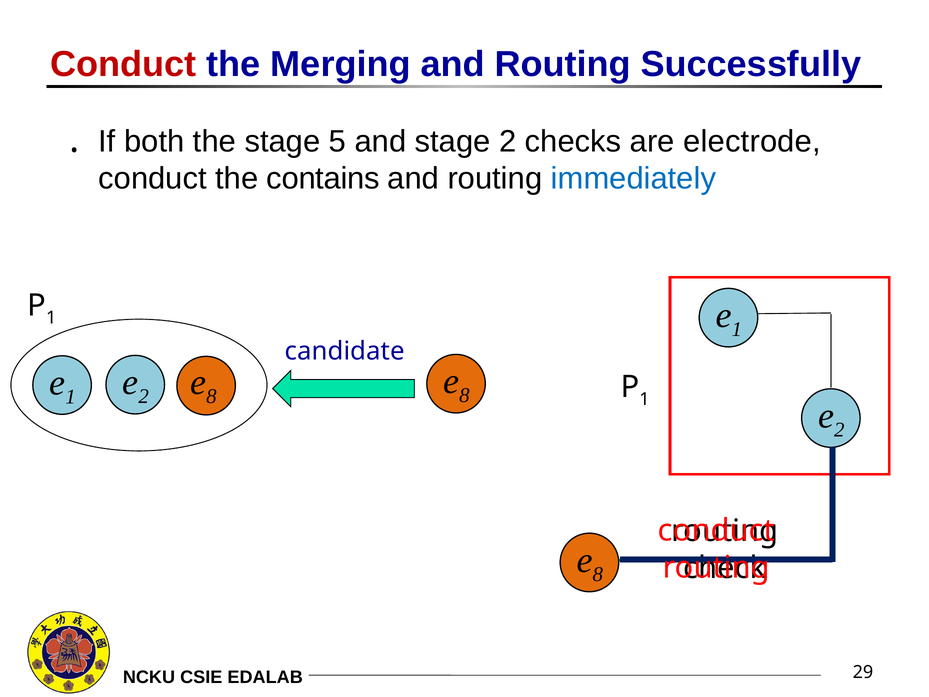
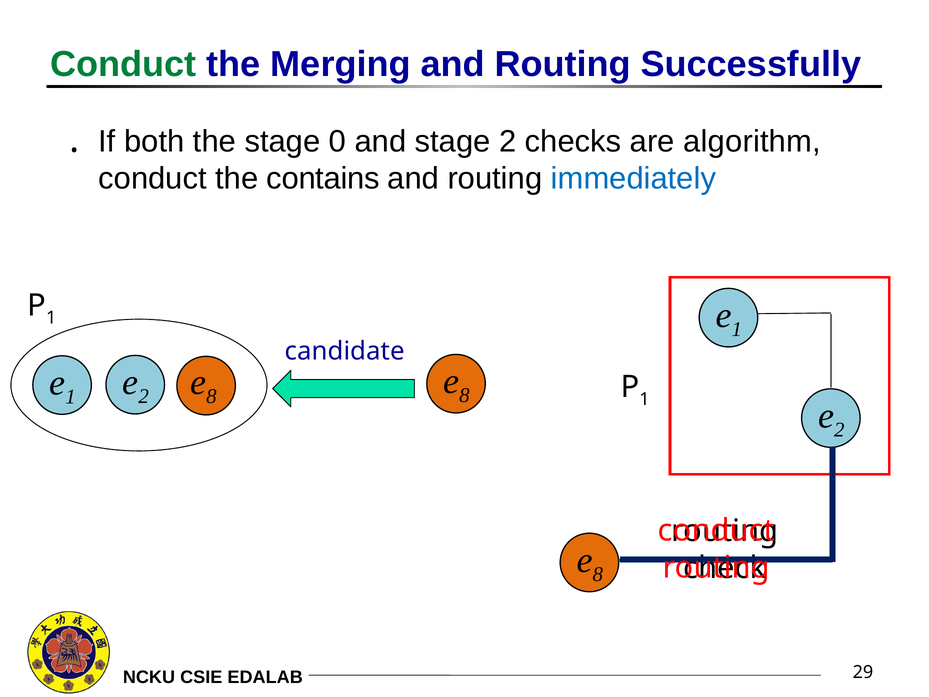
Conduct colour: red -> green (123, 64)
5: 5 -> 0 (337, 142)
electrode: electrode -> algorithm (752, 142)
